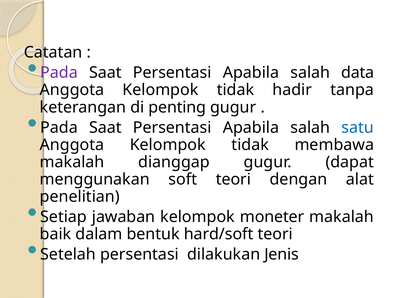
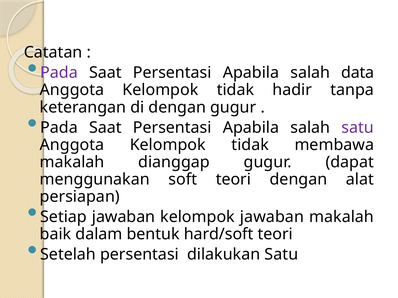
di penting: penting -> dengan (177, 107)
satu colour: blue -> purple (358, 128)
penelitian: penelitian -> persiapan (80, 197)
kelompok moneter: moneter -> jawaban (272, 217)
dilakukan Jenis: Jenis -> Satu (281, 255)
